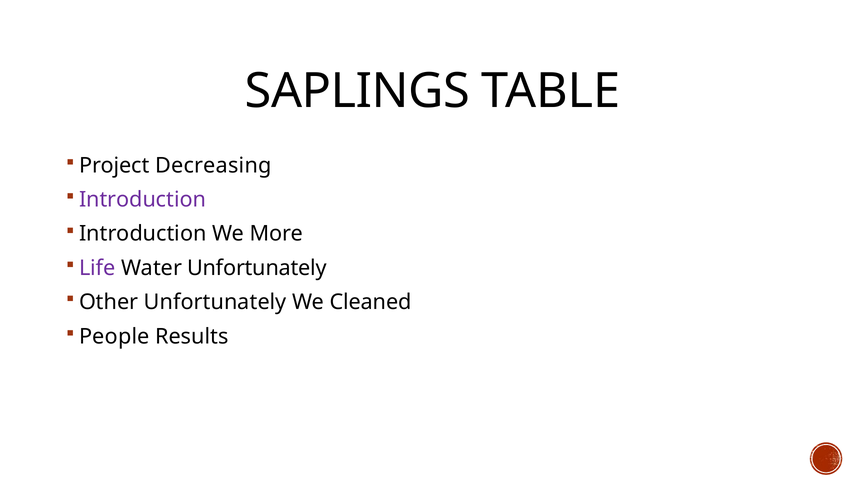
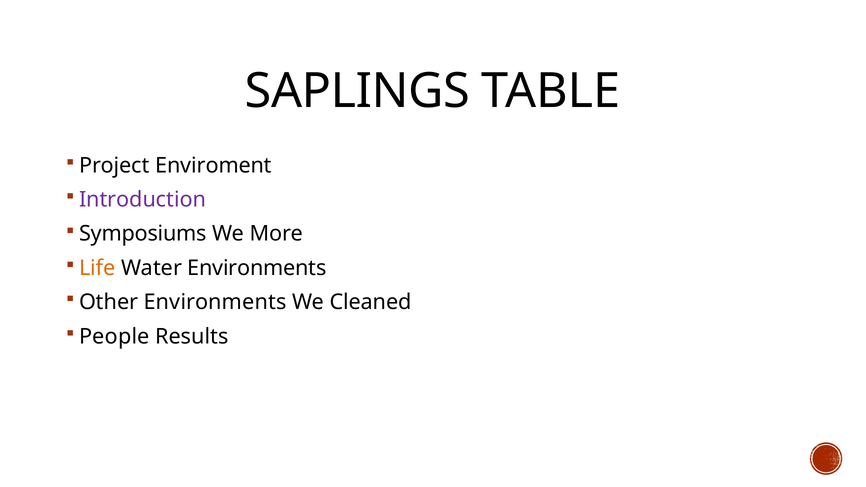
Decreasing: Decreasing -> Enviroment (214, 166)
Introduction: Introduction -> Symposiums (143, 234)
Life colour: purple -> orange (97, 268)
Water Unfortunately: Unfortunately -> Environments (257, 268)
Other Unfortunately: Unfortunately -> Environments (215, 302)
